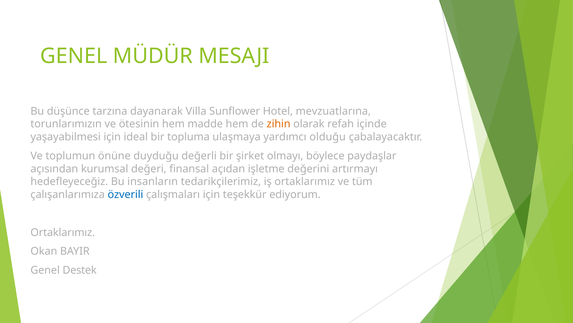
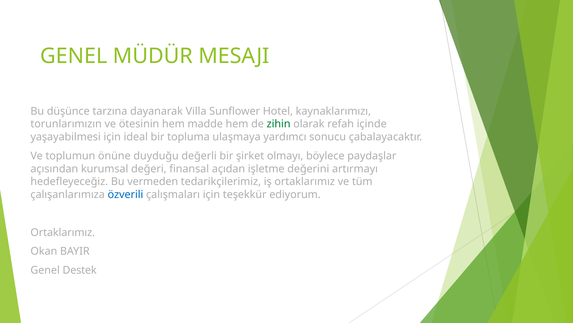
mevzuatlarına: mevzuatlarına -> kaynaklarımızı (333, 111)
zihin colour: orange -> green (279, 124)
olduğu: olduğu -> sonucu (328, 137)
insanların: insanların -> vermeden (153, 181)
